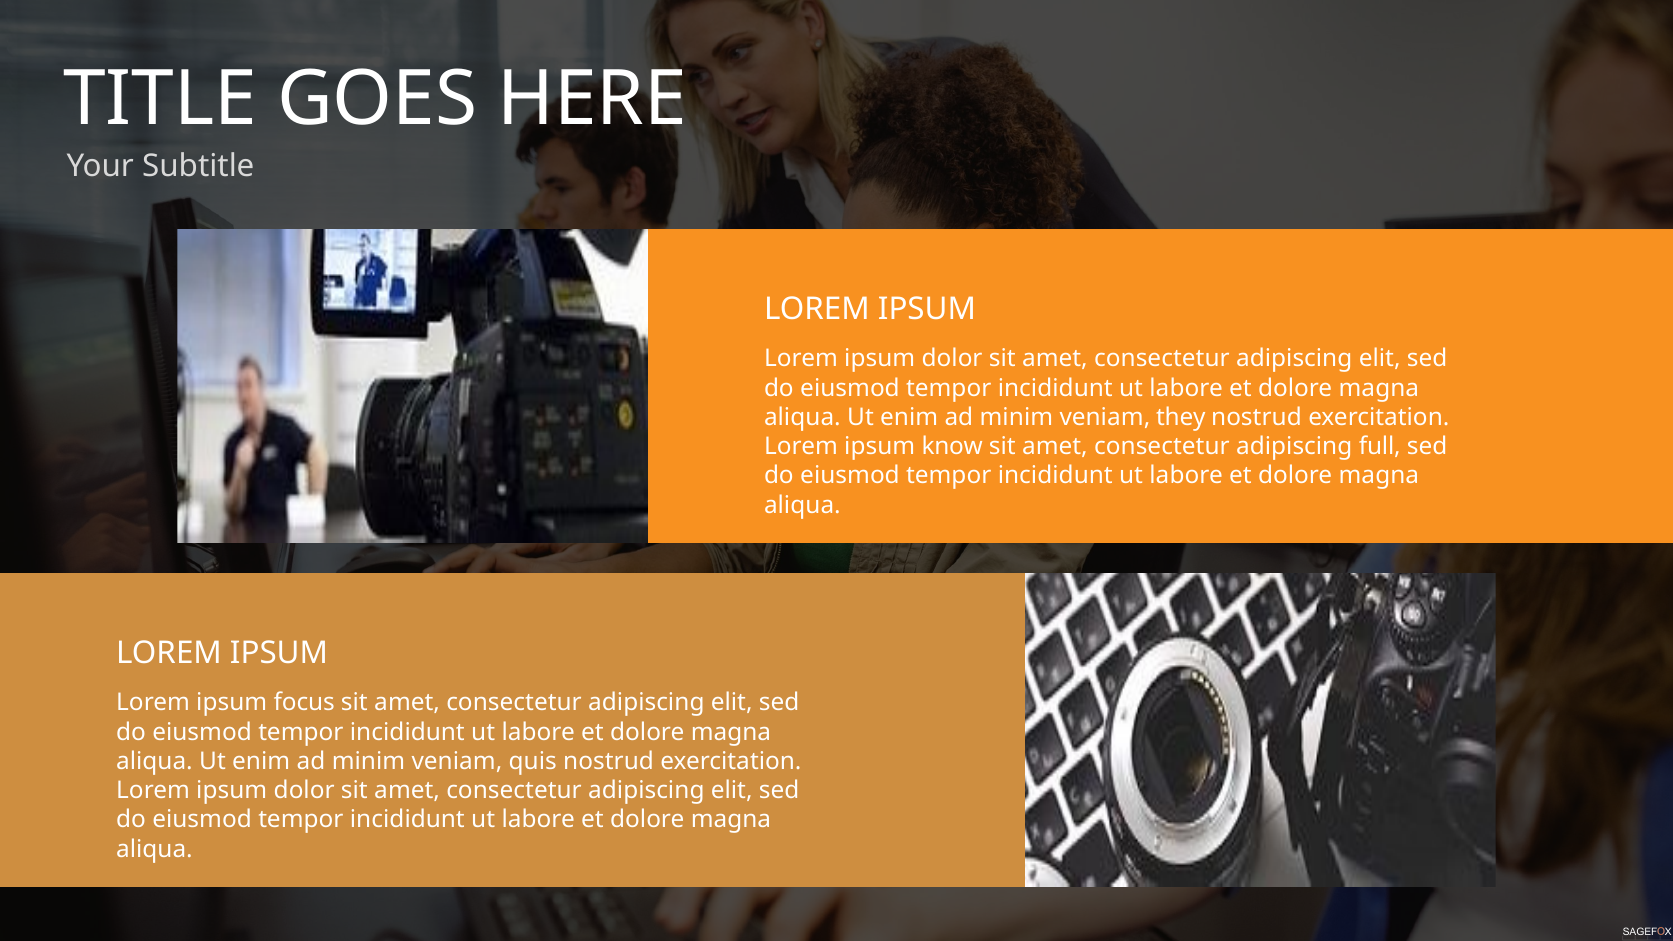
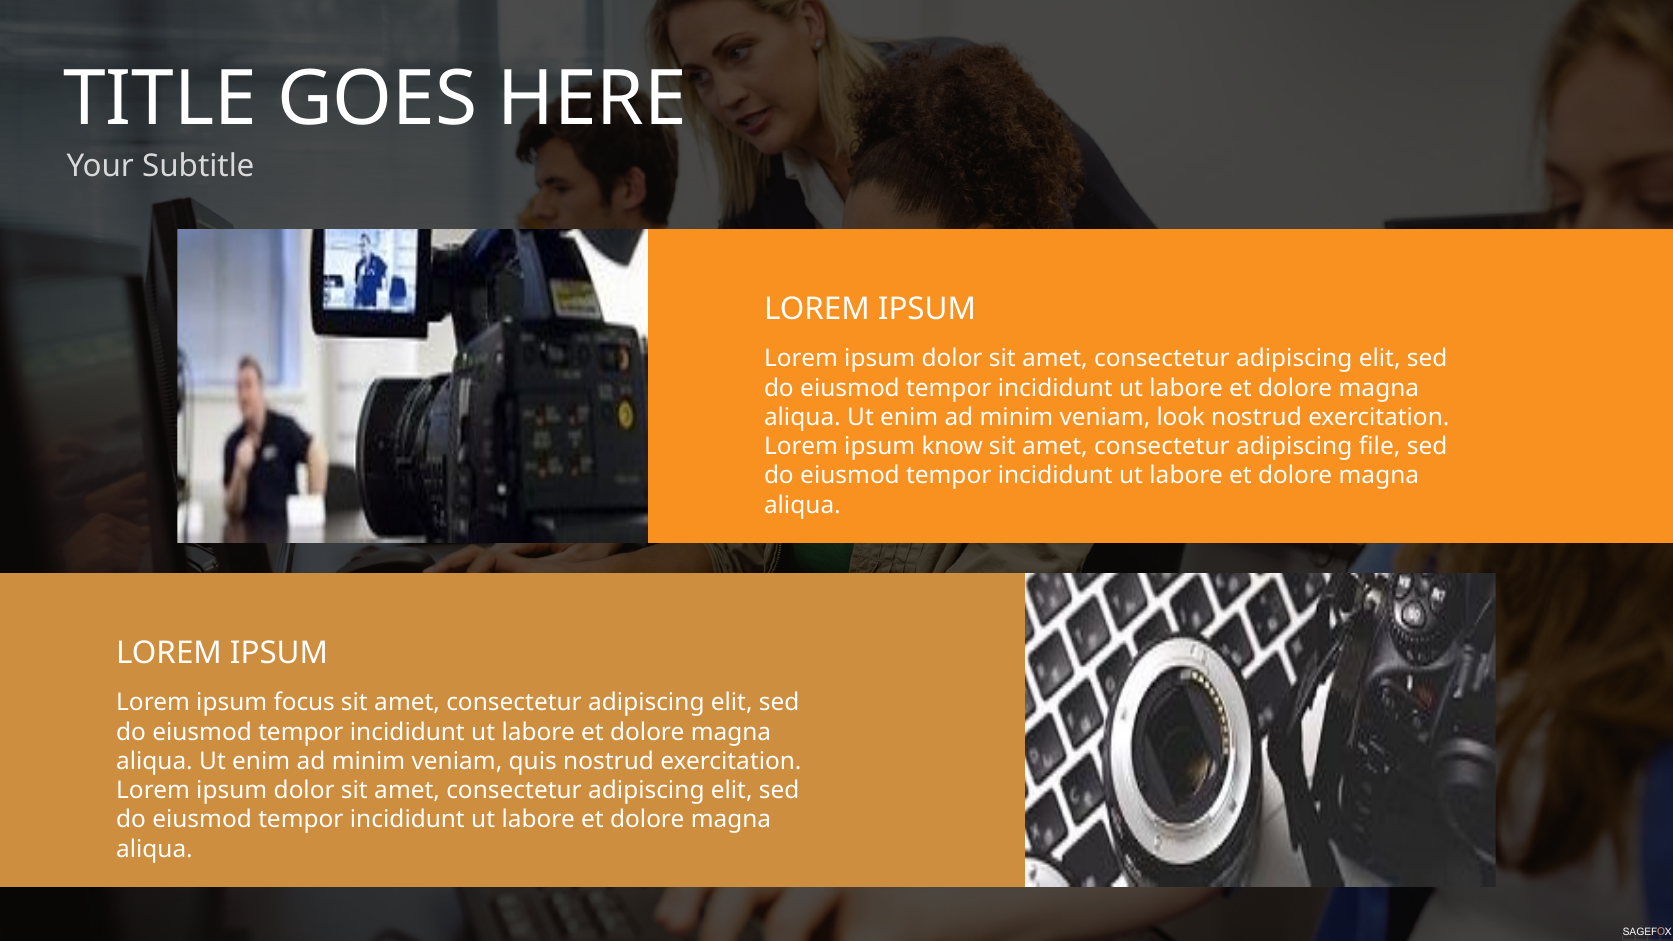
they: they -> look (1181, 417)
full: full -> file (1380, 447)
